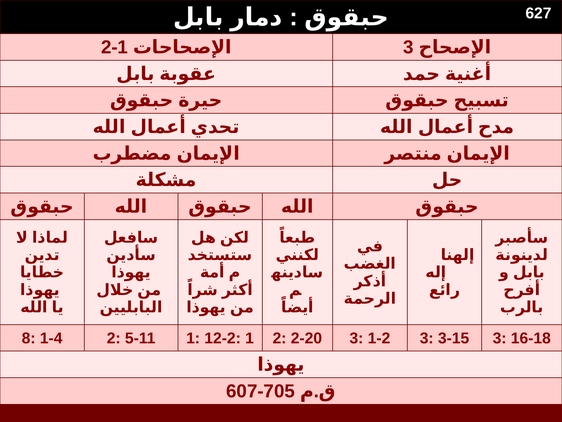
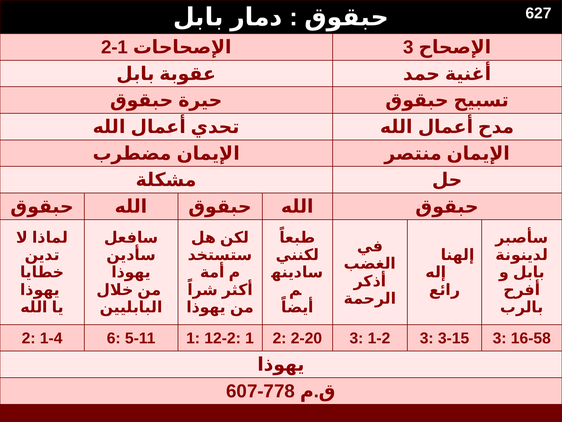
8: 8 -> 2 (29, 338)
1-4 2: 2 -> 6 (114, 338)
16-18: 16-18 -> 16-58 (531, 338)
607-705: 607-705 -> 607-778 (261, 391)
